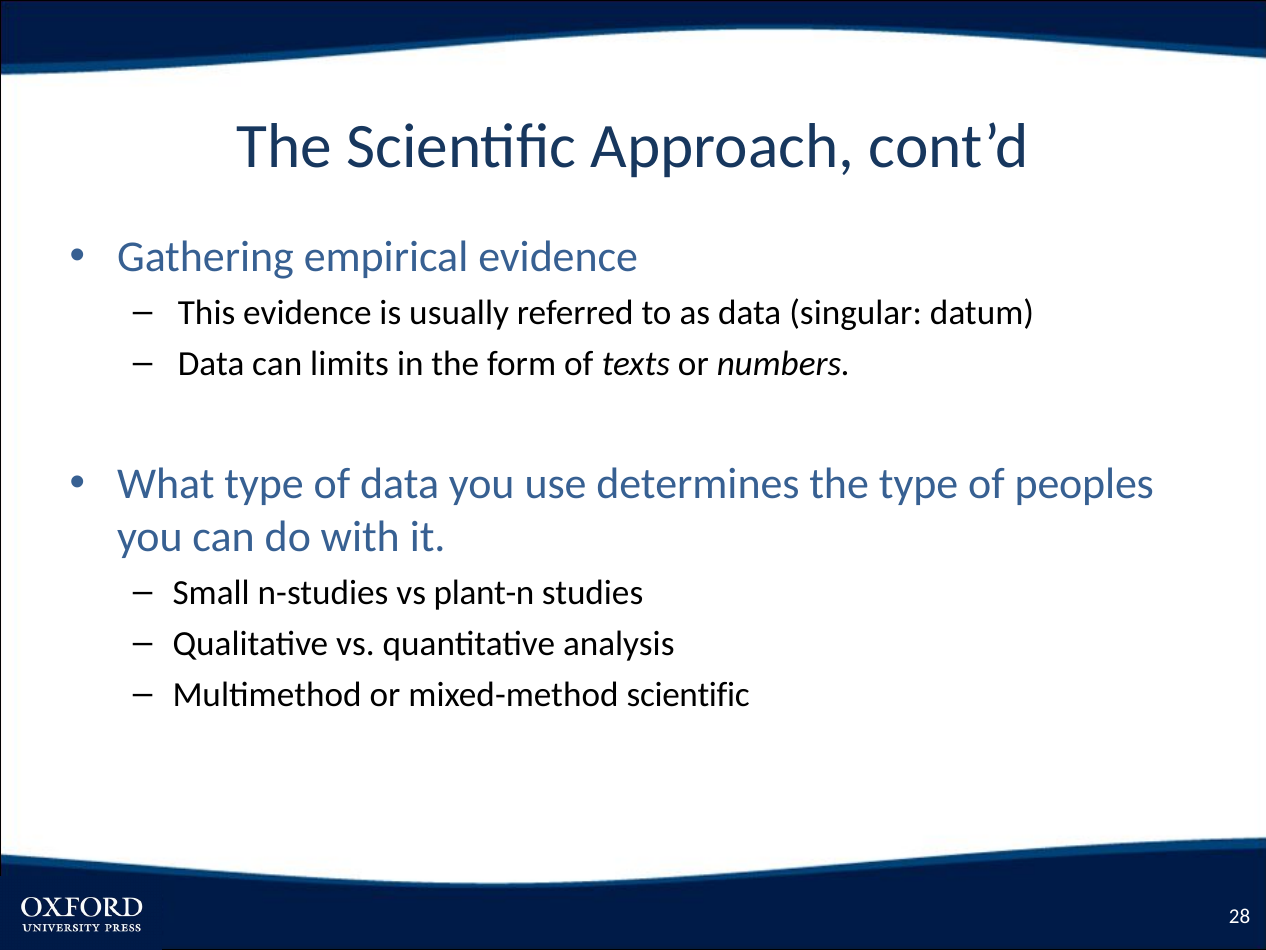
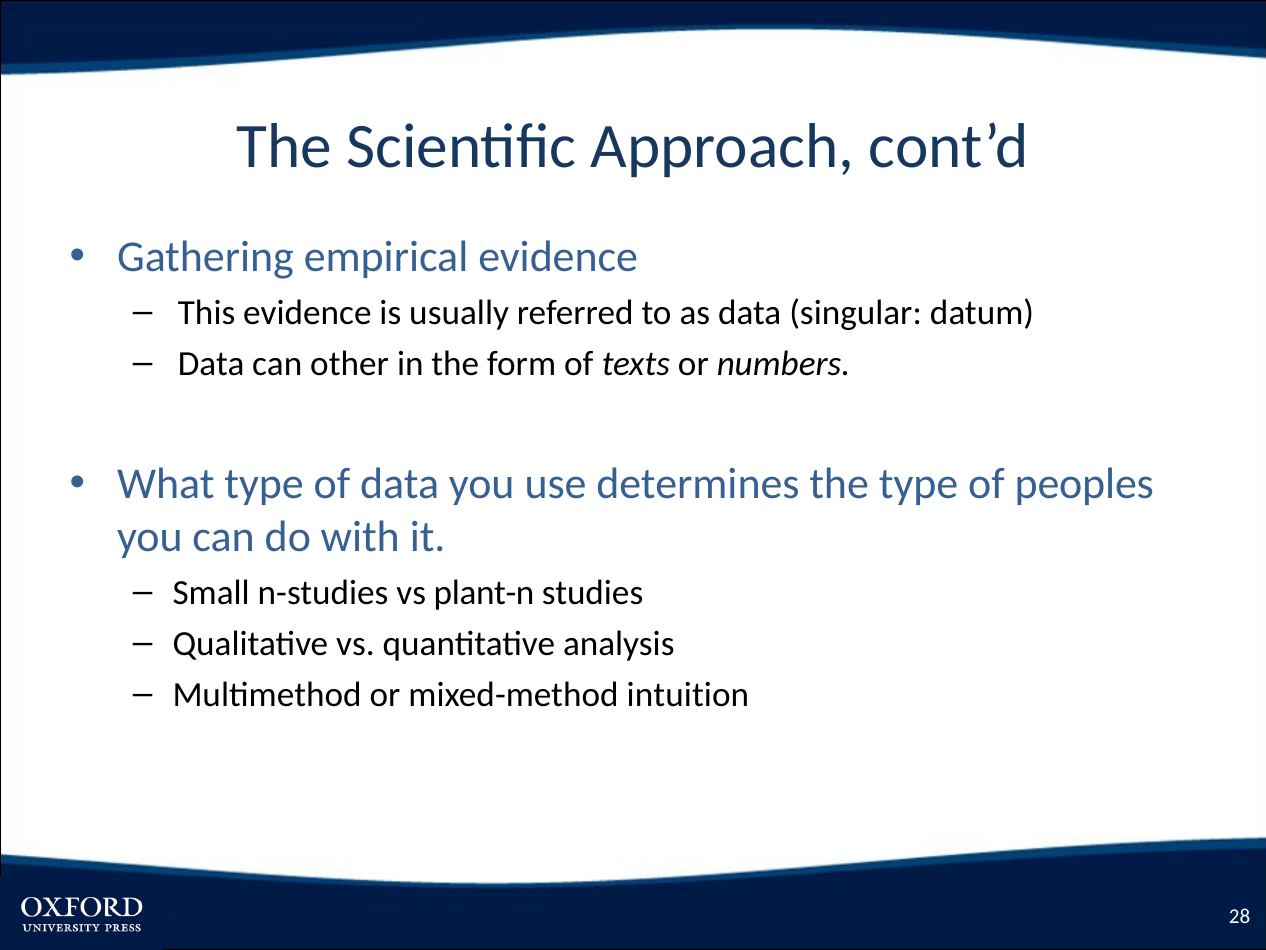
limits: limits -> other (350, 364)
mixed-method scientific: scientific -> intuition (688, 694)
